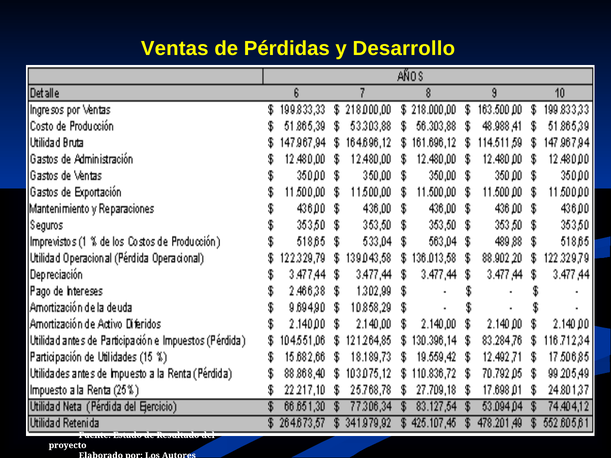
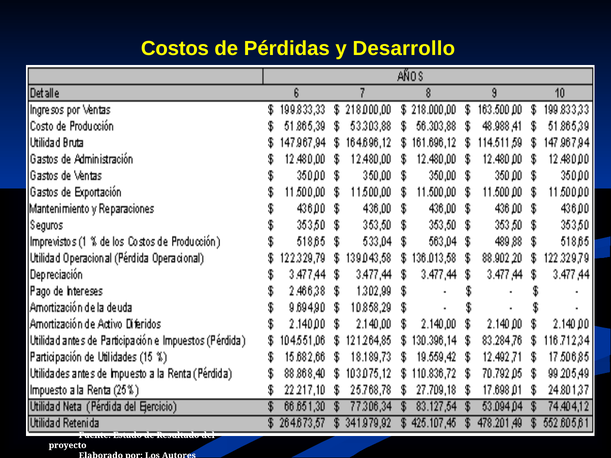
Ventas: Ventas -> Costos (175, 48)
